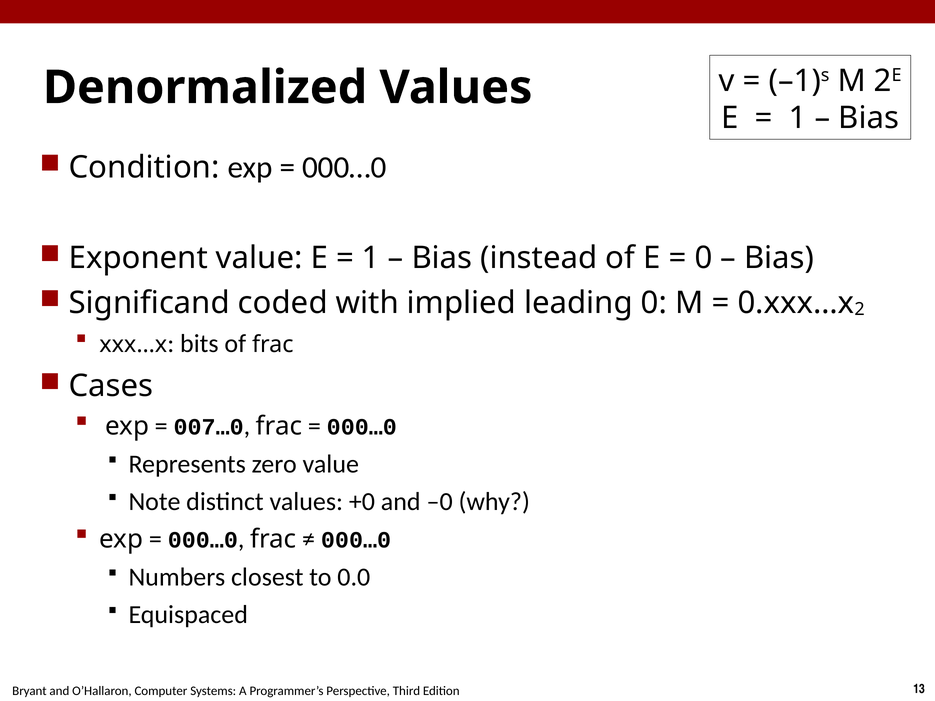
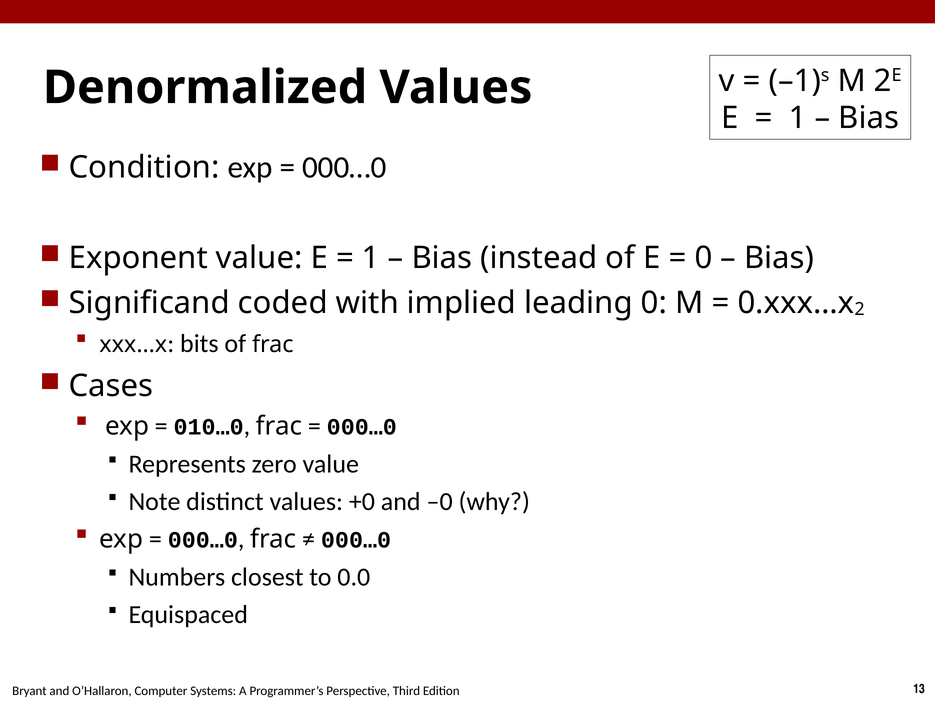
007…0: 007…0 -> 010…0 (209, 427)
